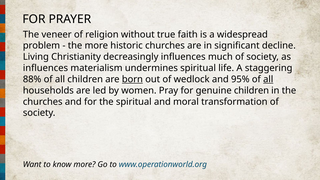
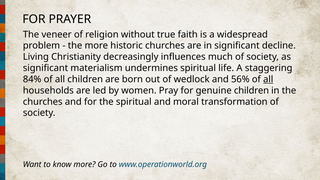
influences: influences -> significant (45, 68)
88%: 88% -> 84% (32, 79)
born underline: present -> none (132, 79)
95%: 95% -> 56% (240, 79)
